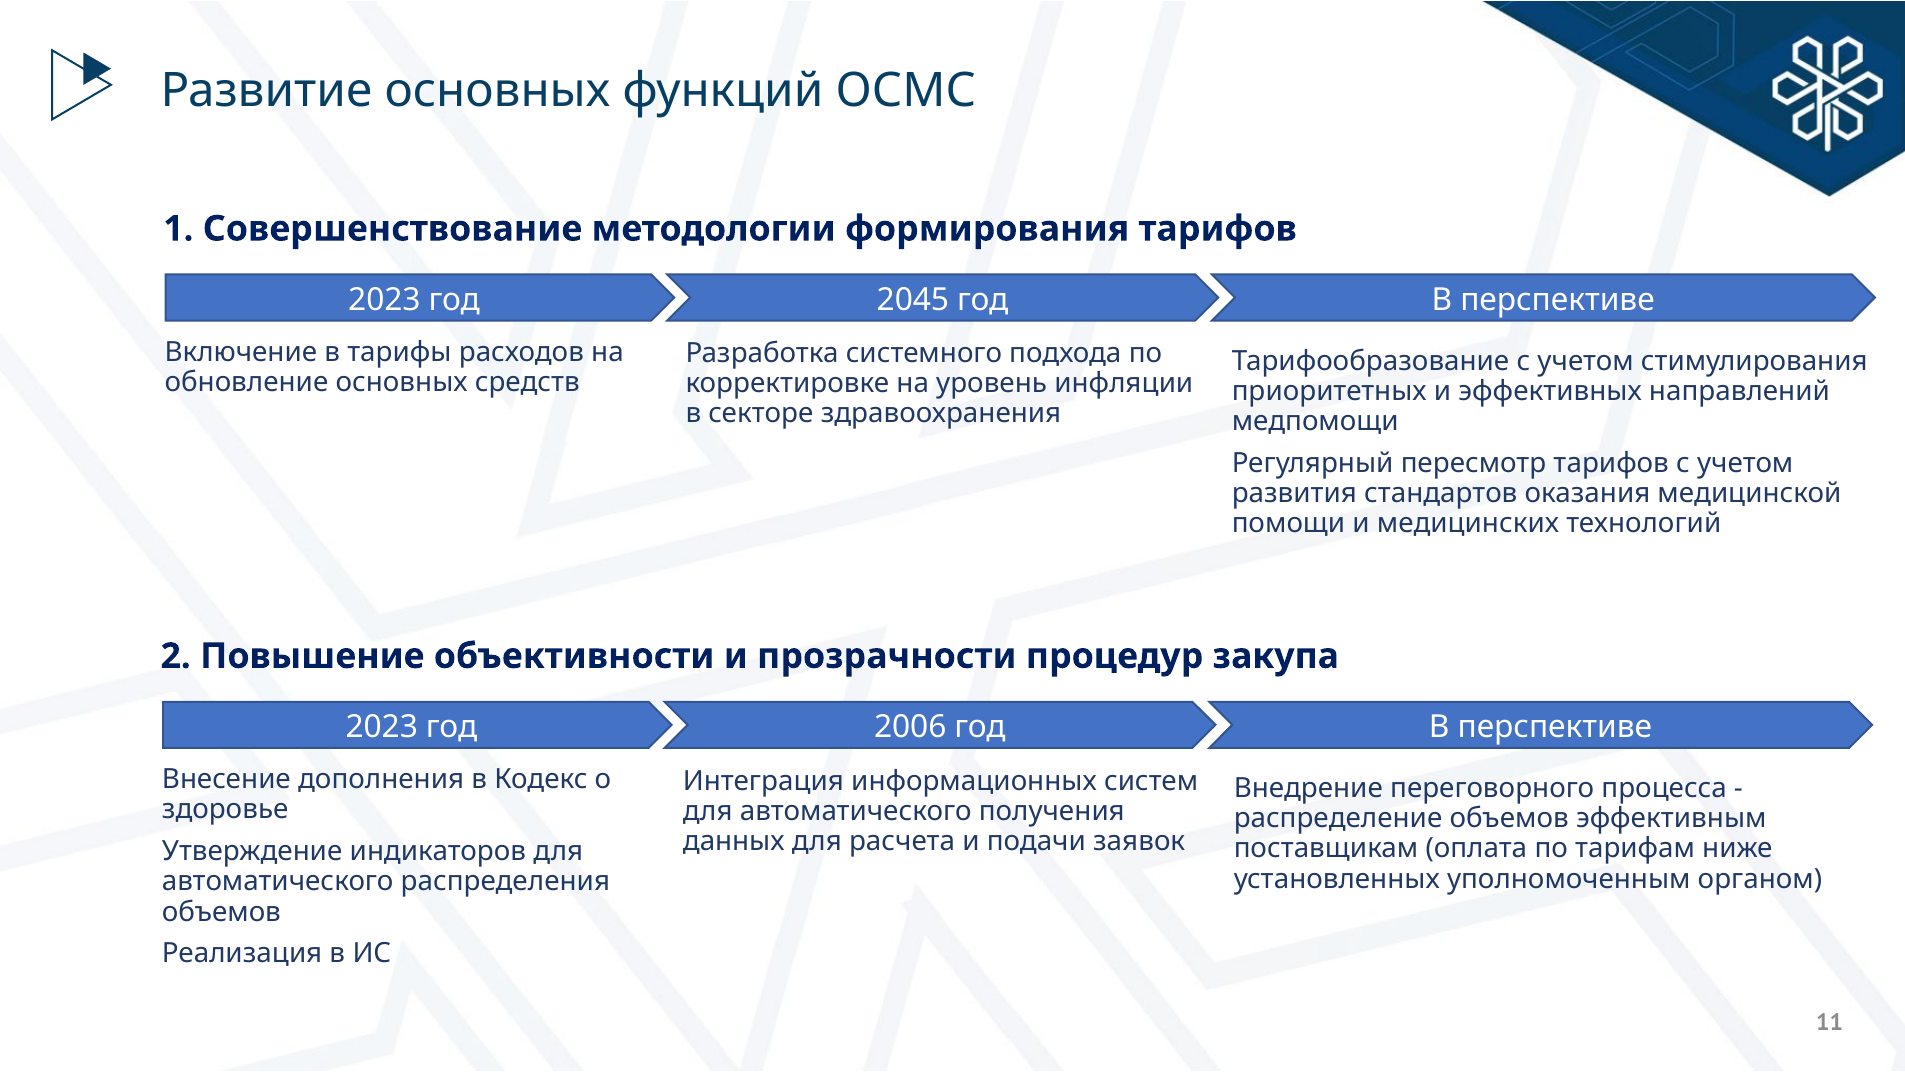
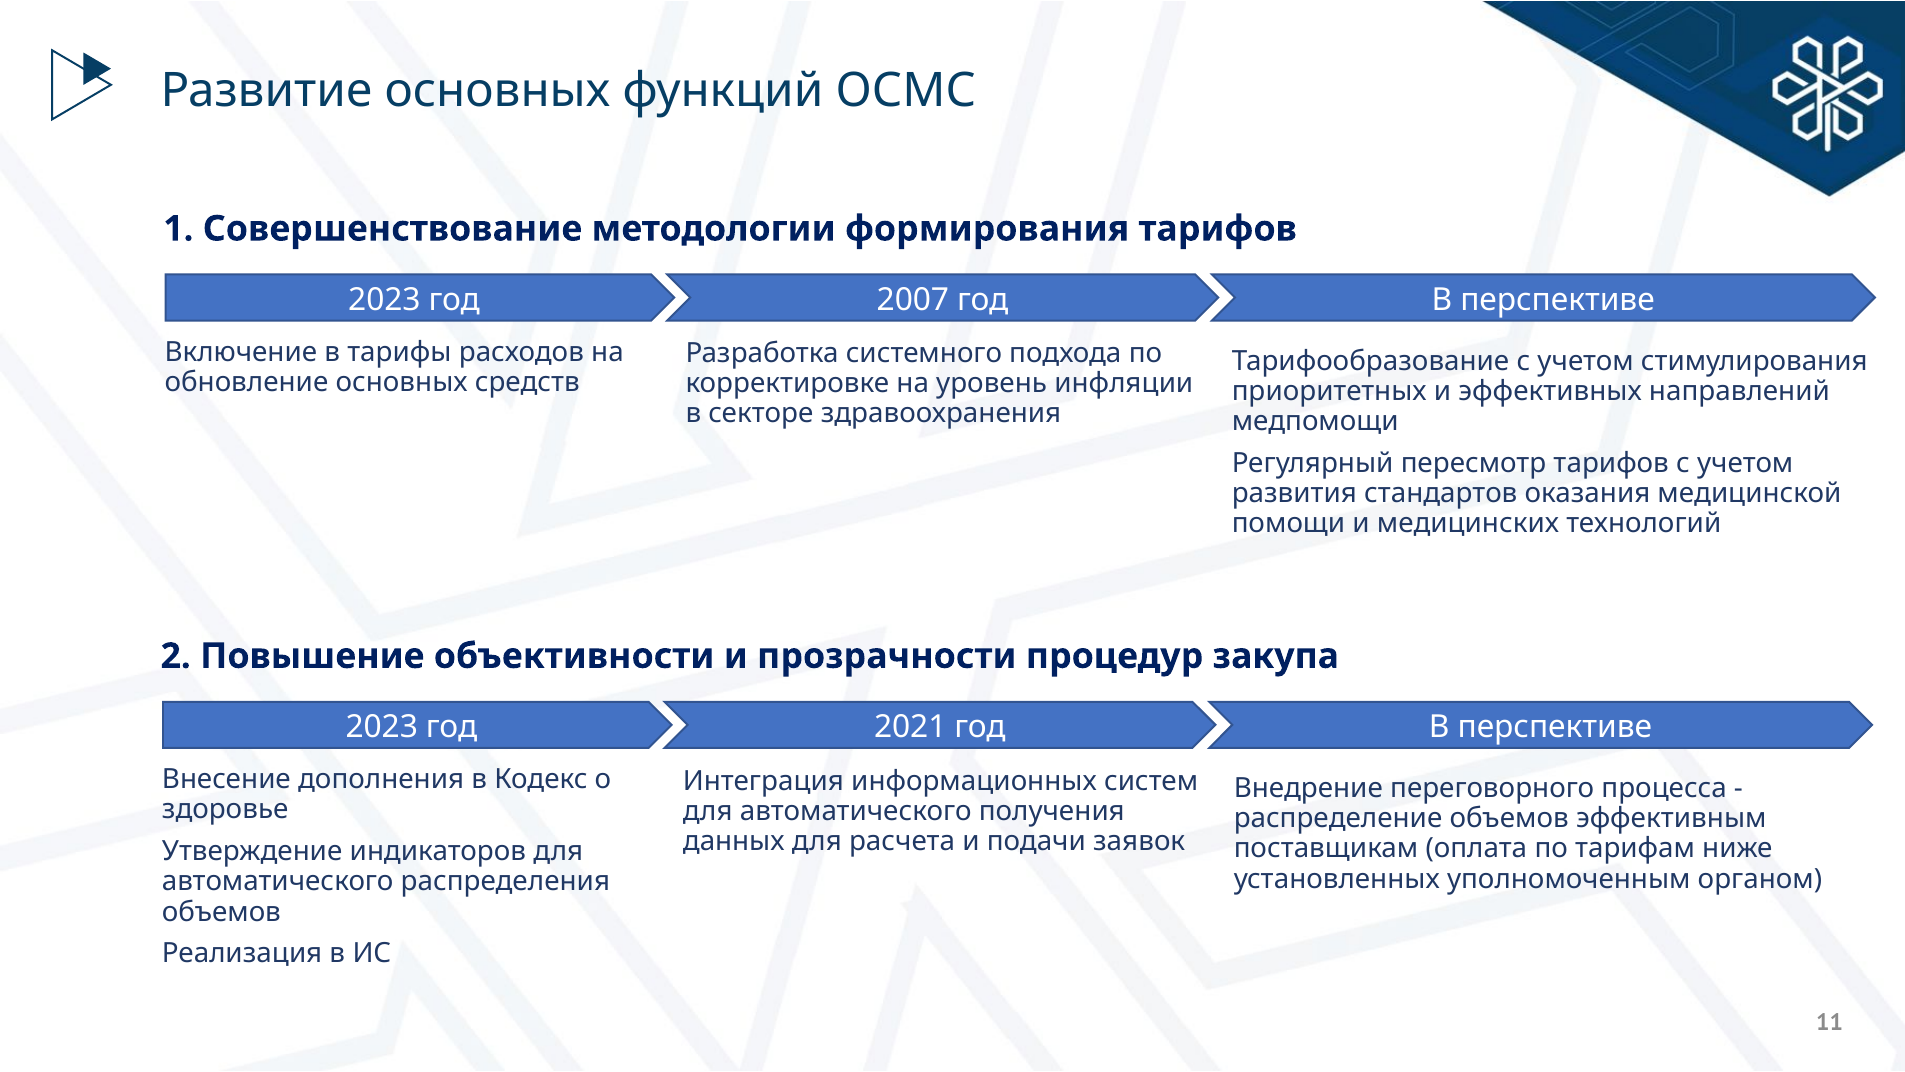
2045: 2045 -> 2007 (913, 300)
2006: 2006 -> 2021 (910, 727)
